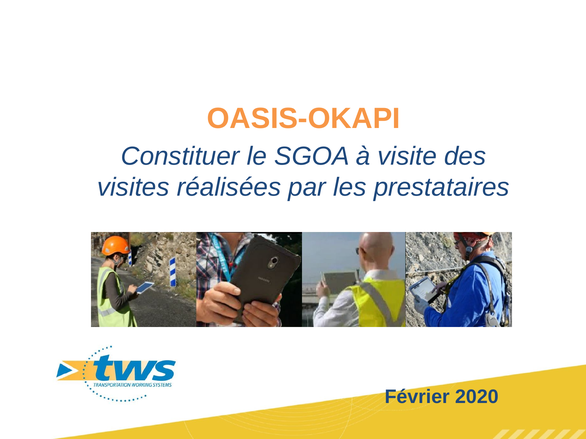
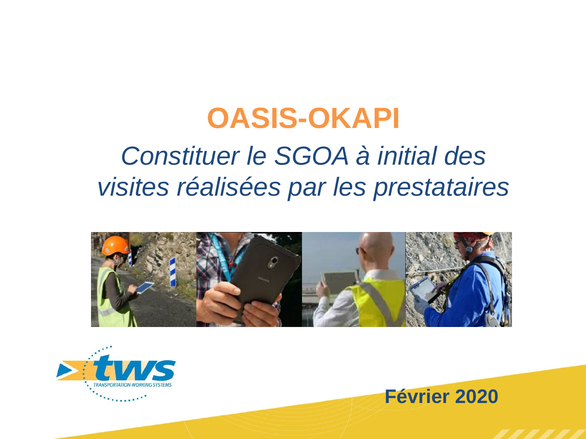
visite: visite -> initial (407, 156)
